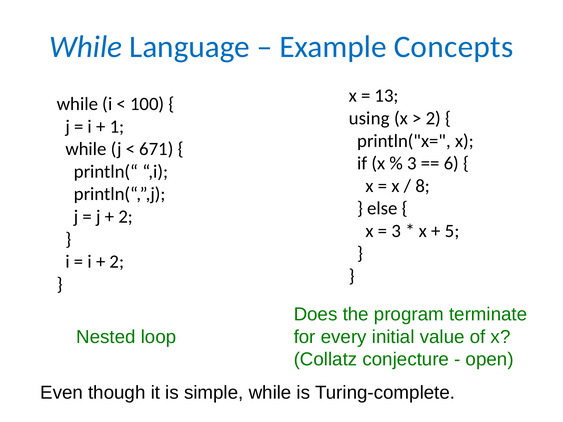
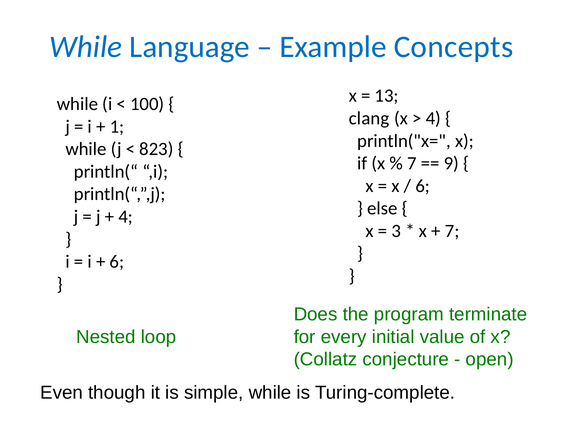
using: using -> clang (369, 118)
2: 2 -> 4 (433, 118)
671: 671 -> 823 (156, 149)
3: 3 -> 7 (412, 163)
6: 6 -> 9 (451, 163)
8: 8 -> 6 (423, 186)
2: 2 -> 4 (126, 217)
5: 5 -> 7 (452, 231)
2: 2 -> 6 (117, 262)
